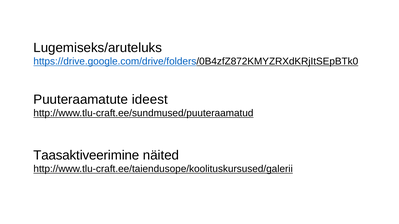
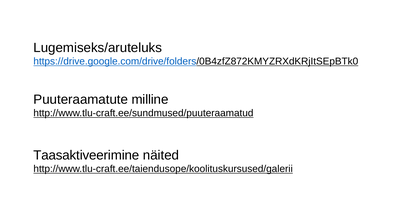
ideest: ideest -> milline (150, 100)
